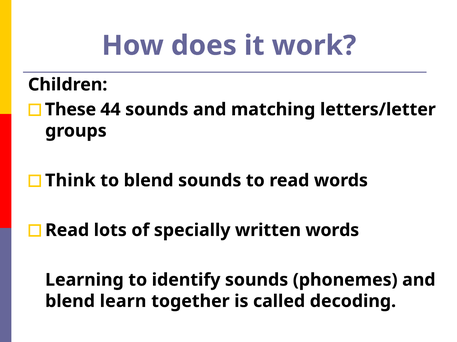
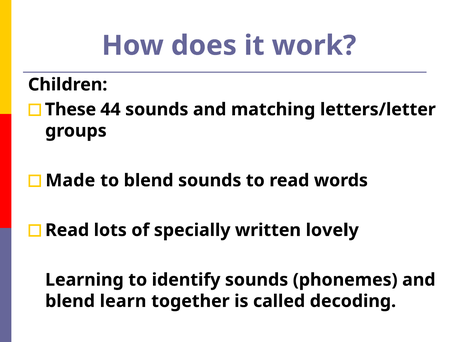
Think: Think -> Made (70, 181)
written words: words -> lovely (332, 231)
